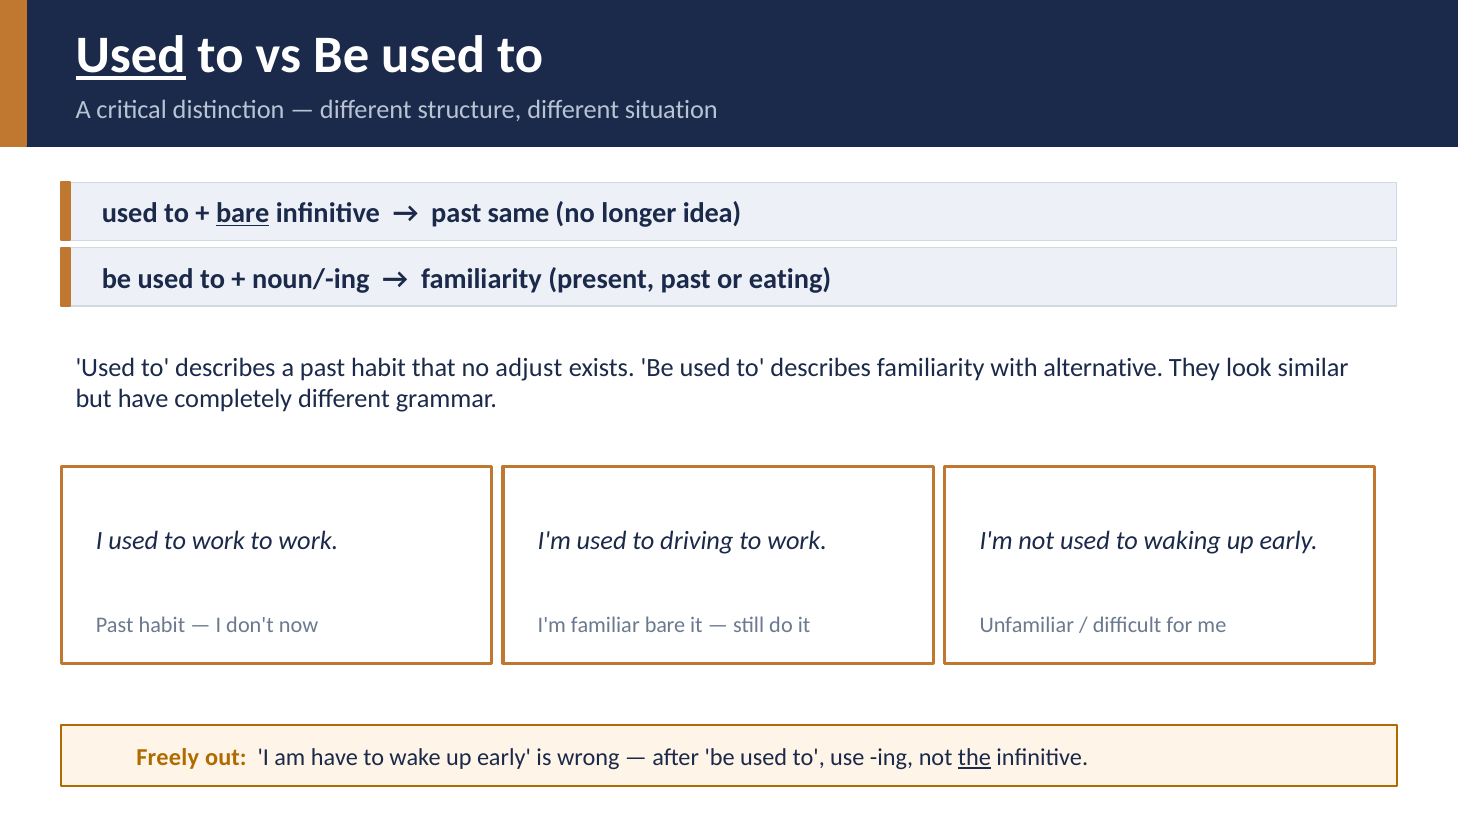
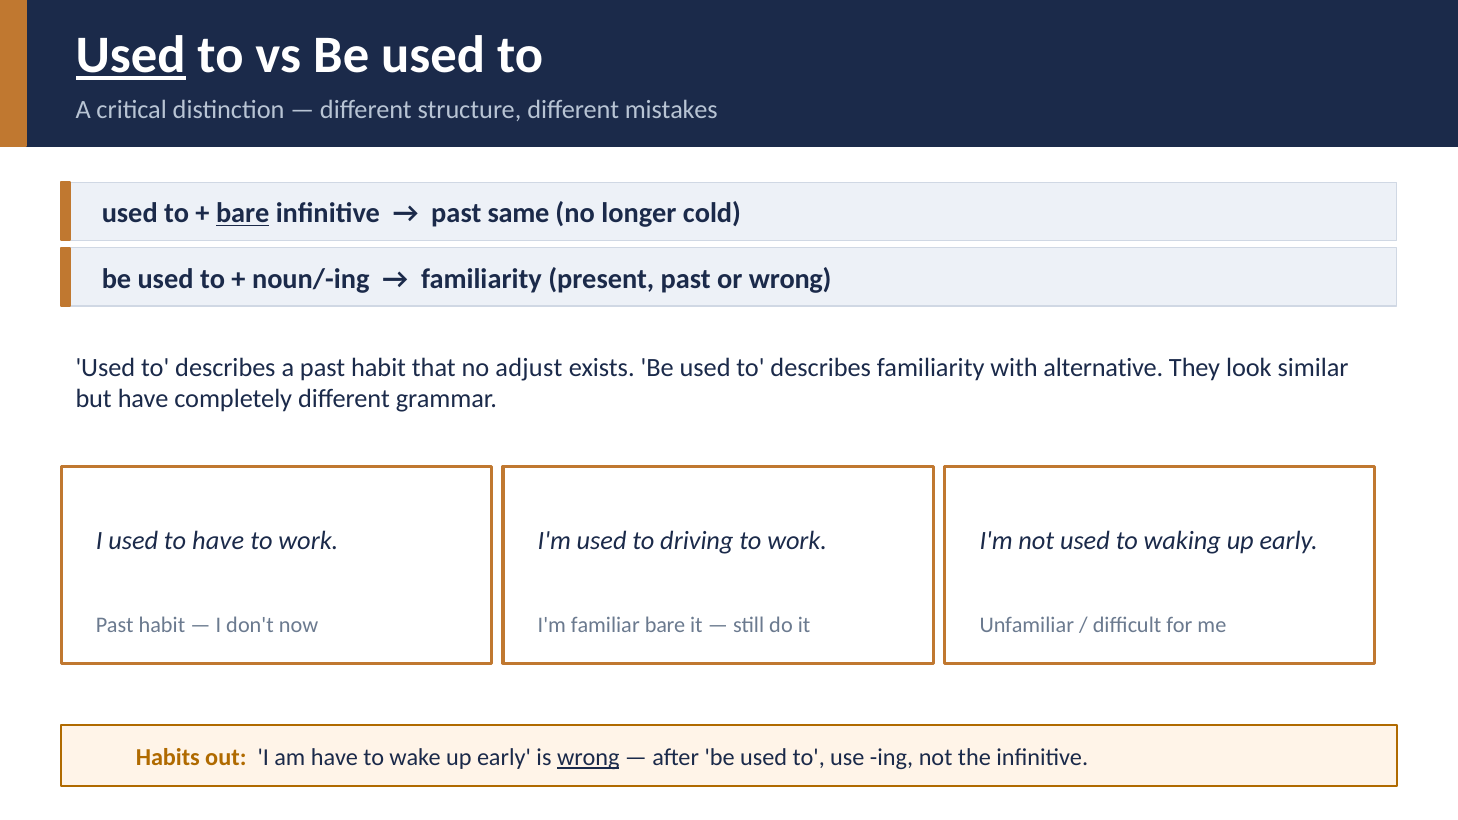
situation: situation -> mistakes (671, 109)
idea: idea -> cold (712, 213)
or eating: eating -> wrong (790, 279)
used to work: work -> have (218, 541)
Freely: Freely -> Habits (168, 758)
wrong underline: none -> present (588, 758)
the underline: present -> none (974, 758)
